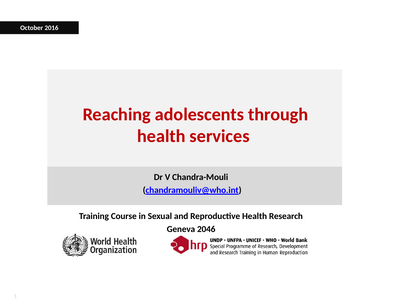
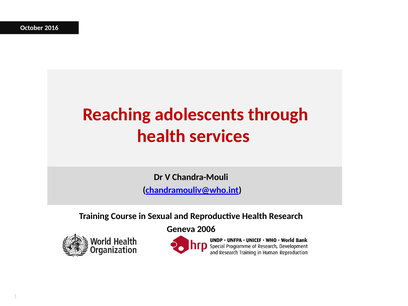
2046: 2046 -> 2006 (206, 229)
